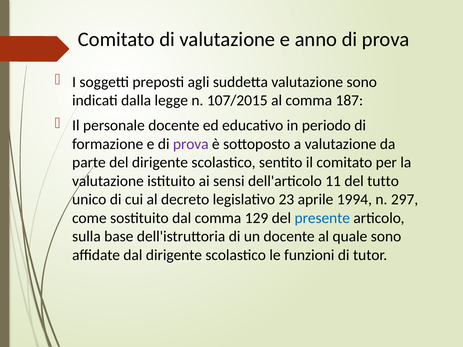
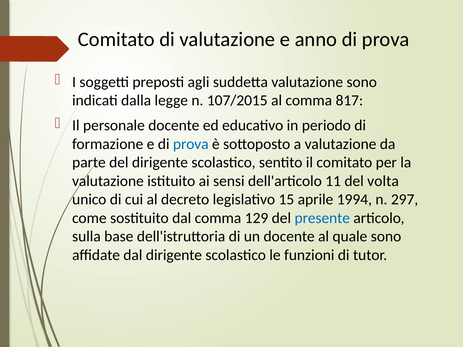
187: 187 -> 817 (349, 101)
prova colour: purple -> blue (191, 144)
tutto: tutto -> volta (383, 181)
23: 23 -> 15 (286, 200)
